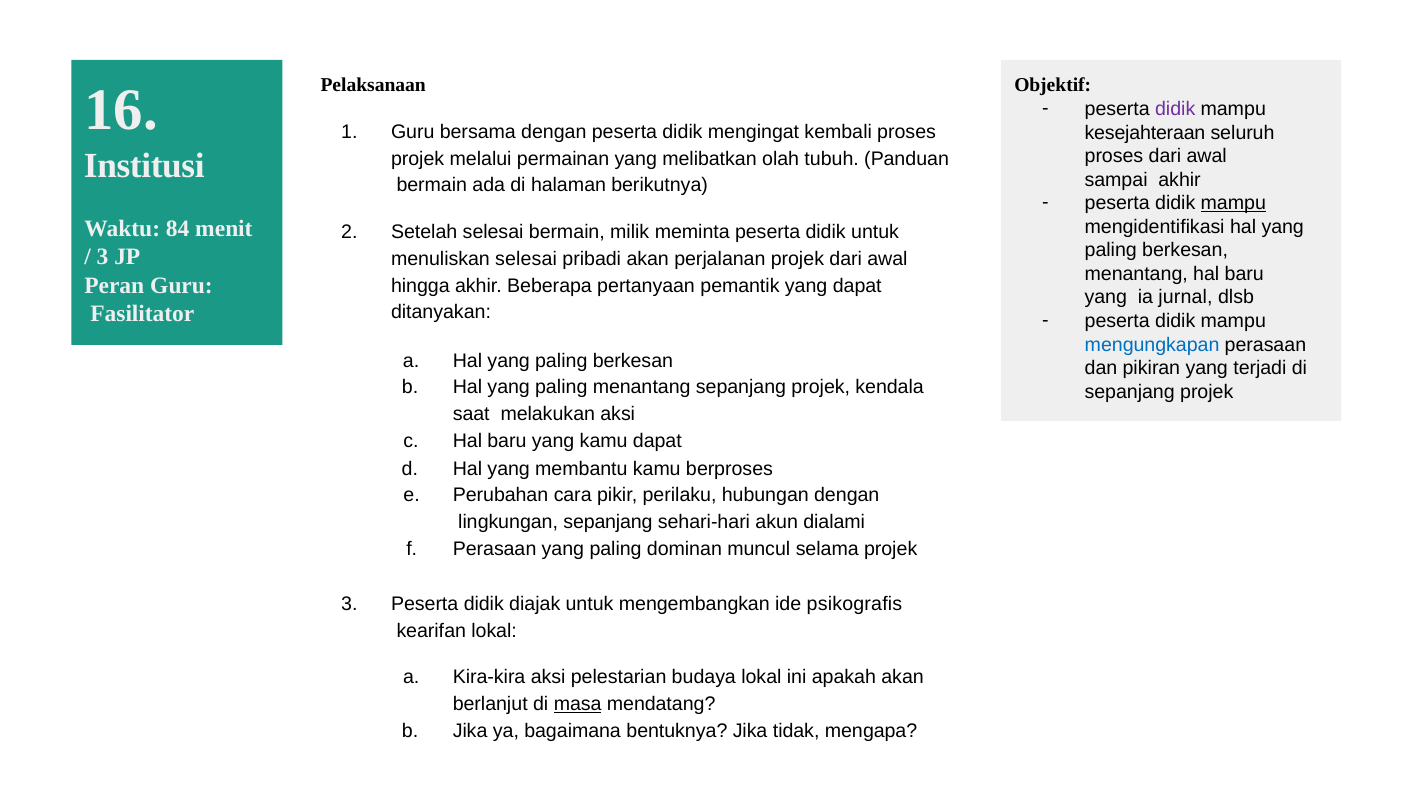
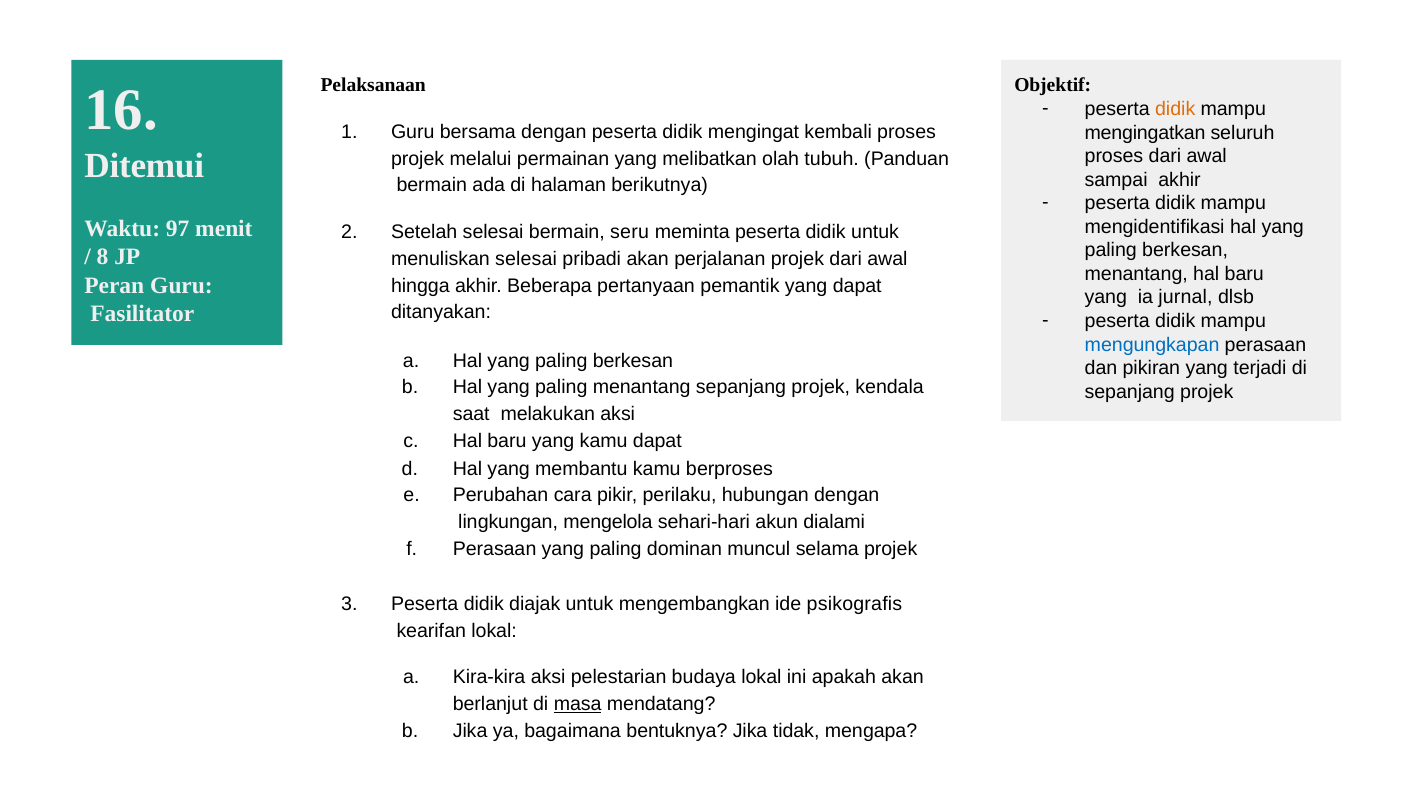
didik colour: purple -> orange (1175, 109)
kesejahteraan: kesejahteraan -> mengingatkan (1145, 133)
Institusi: Institusi -> Ditemui (144, 166)
mampu underline: present -> none (1233, 203)
84: 84 -> 97 (178, 229)
milik: milik -> seru (630, 232)
3: 3 -> 8 (103, 257)
lingkungan sepanjang: sepanjang -> mengelola (608, 522)
